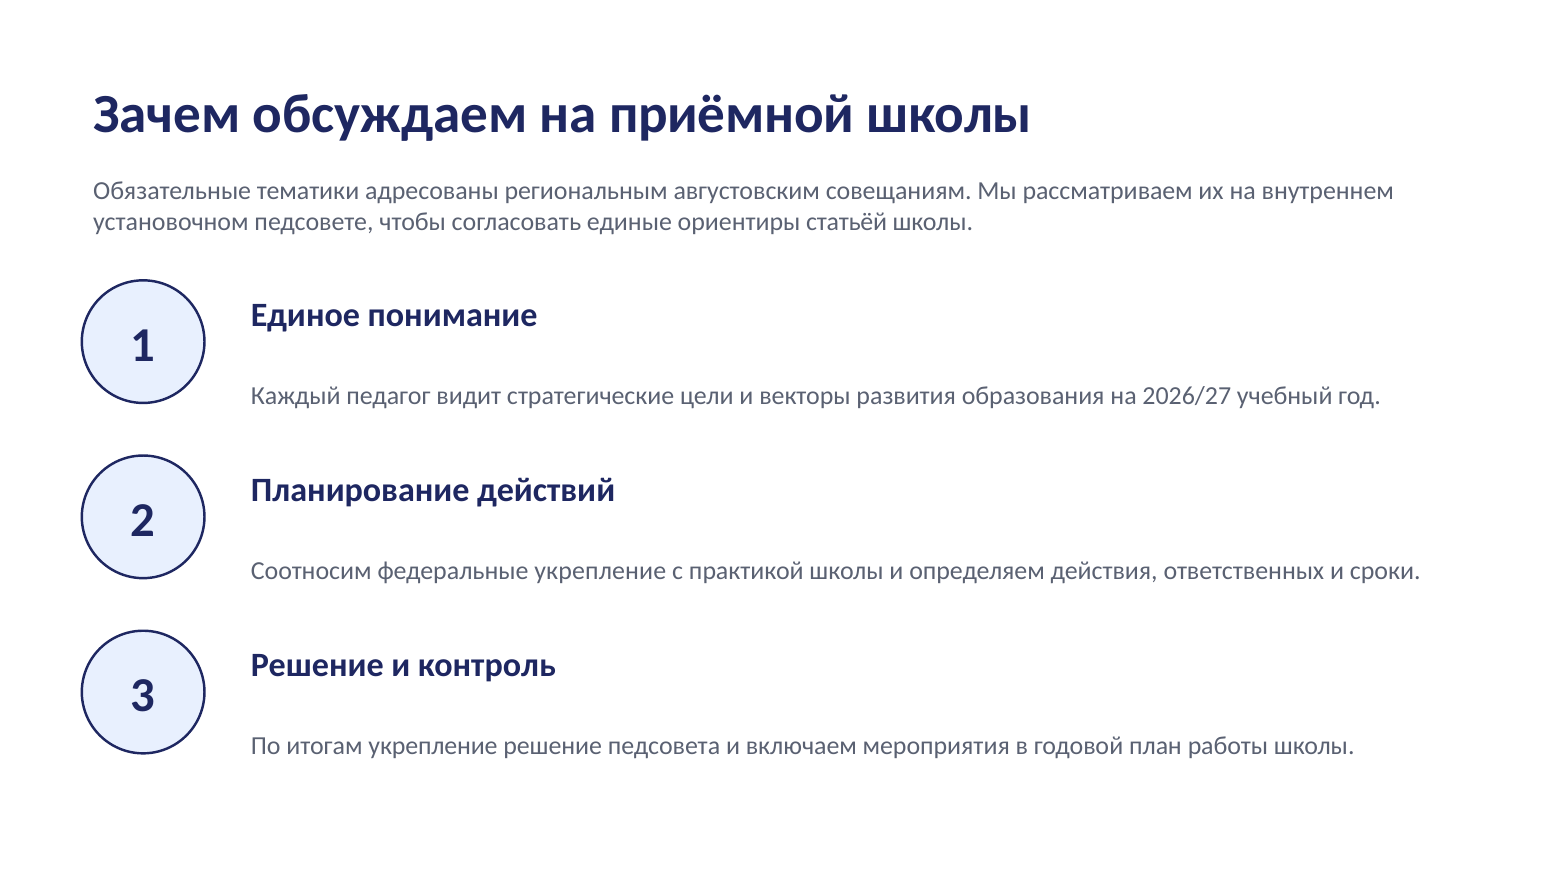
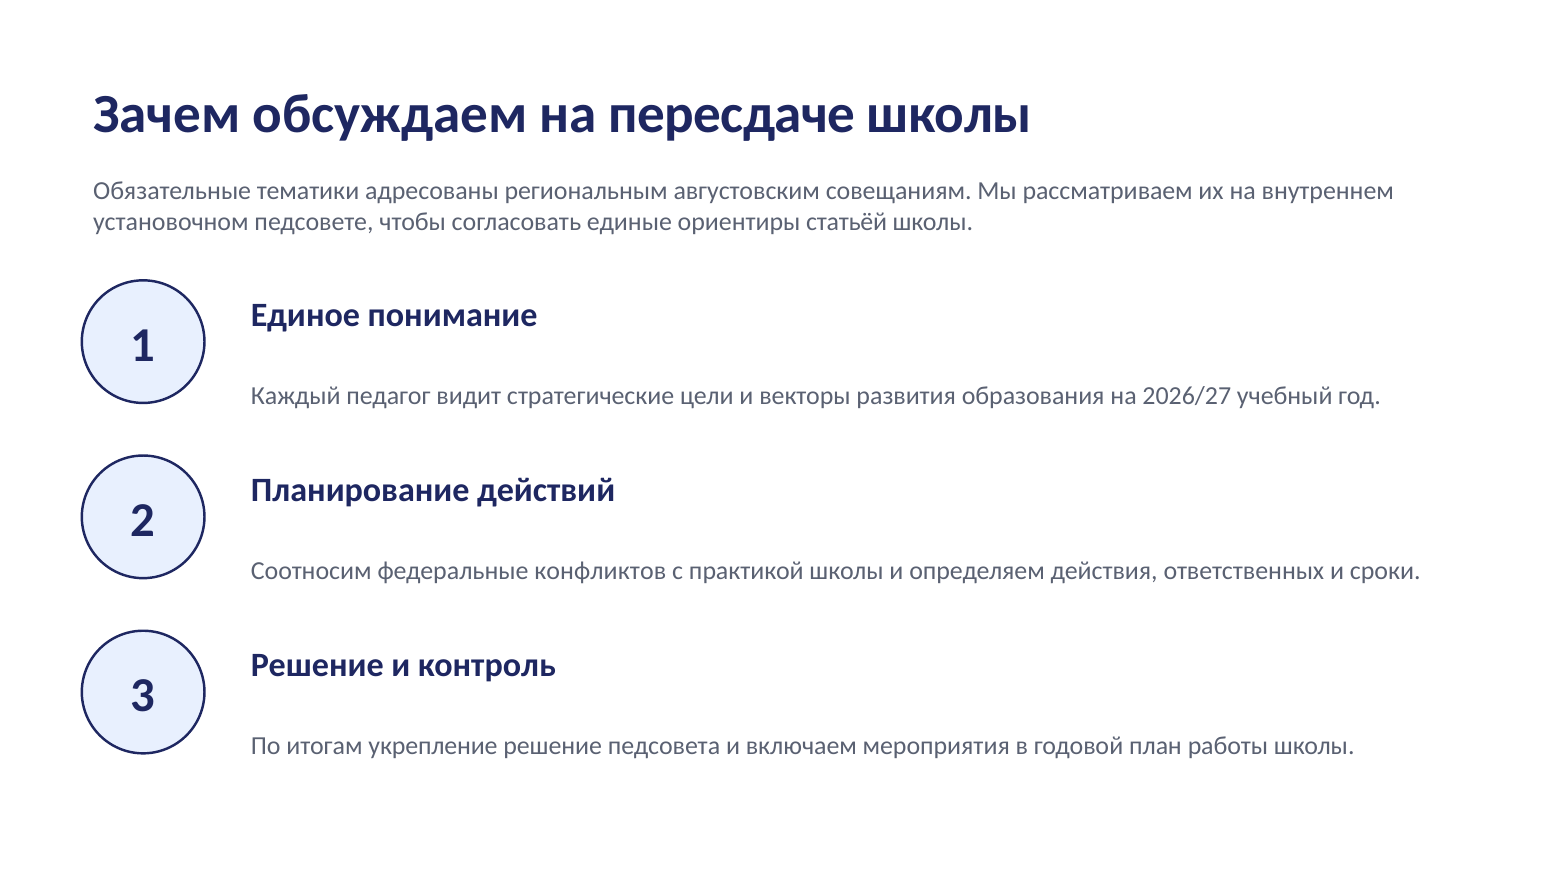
приёмной: приёмной -> пересдаче (732, 115)
федеральные укрепление: укрепление -> конфликтов (600, 571)
